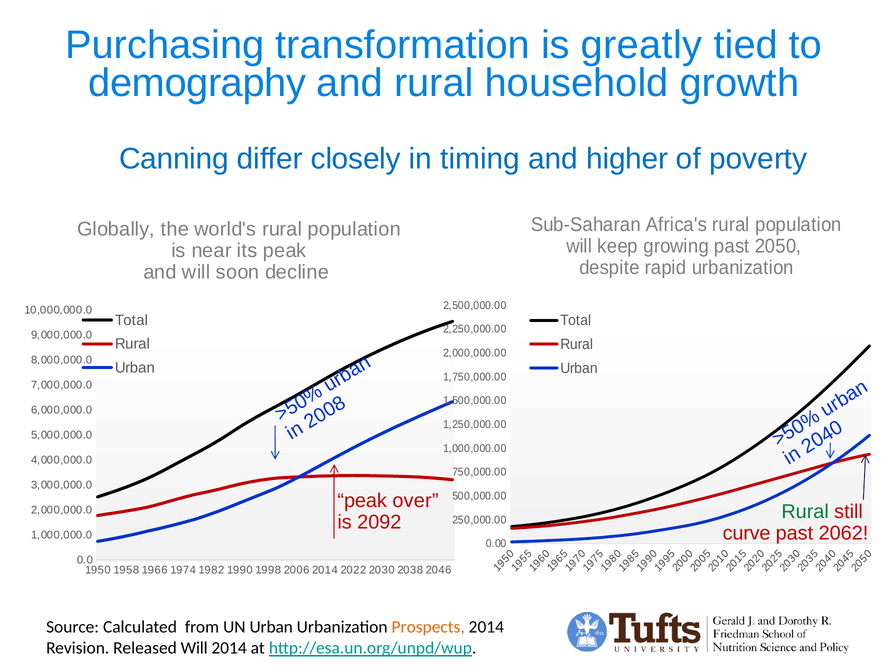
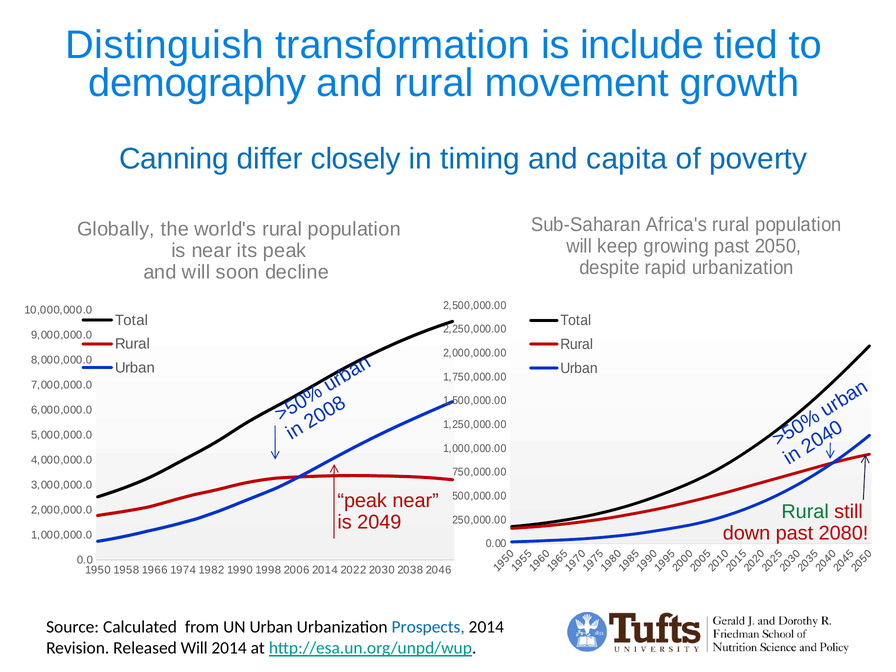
Purchasing: Purchasing -> Distinguish (165, 45)
greatly: greatly -> include (642, 45)
household: household -> movement (577, 83)
higher: higher -> capita (627, 159)
peak over: over -> near (416, 501)
2092: 2092 -> 2049 (379, 522)
curve: curve -> down (747, 533)
2062: 2062 -> 2080 (843, 533)
Prospects colour: orange -> blue (428, 627)
